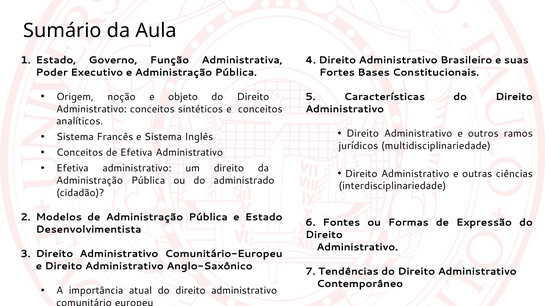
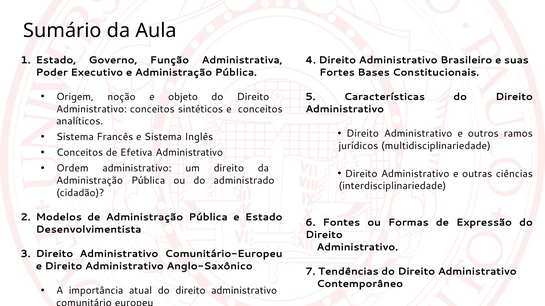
Efetiva: Efetiva -> Ordem (72, 168)
